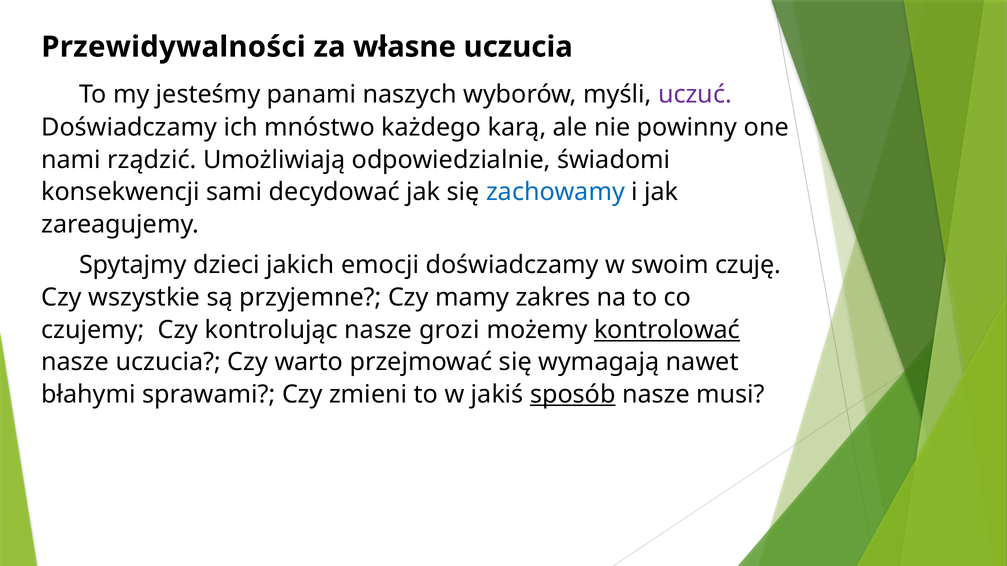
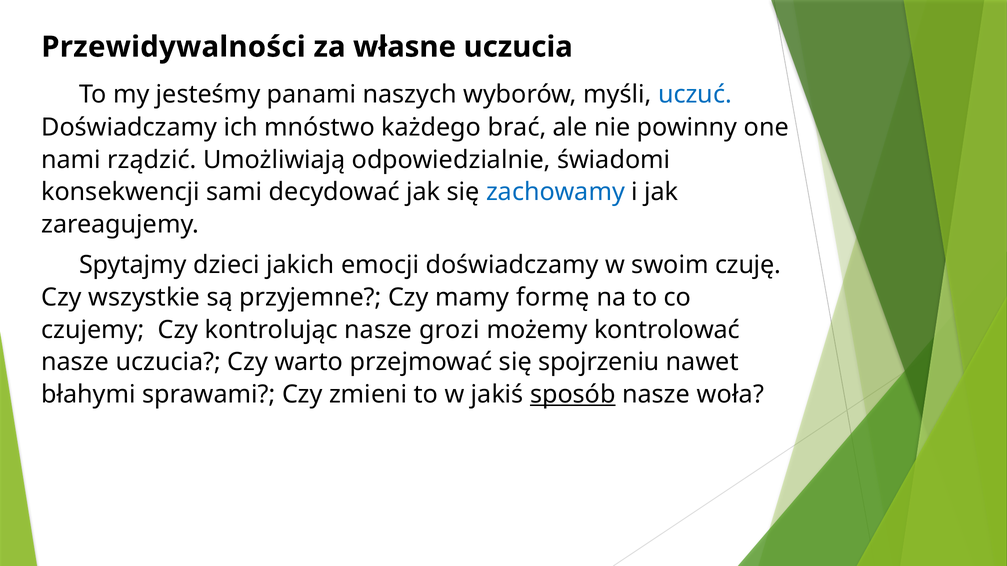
uczuć colour: purple -> blue (695, 94)
karą: karą -> brać (517, 128)
zakres: zakres -> formę (553, 298)
kontrolować underline: present -> none (667, 330)
wymagają: wymagają -> spojrzeniu (599, 362)
musi: musi -> woła (730, 395)
